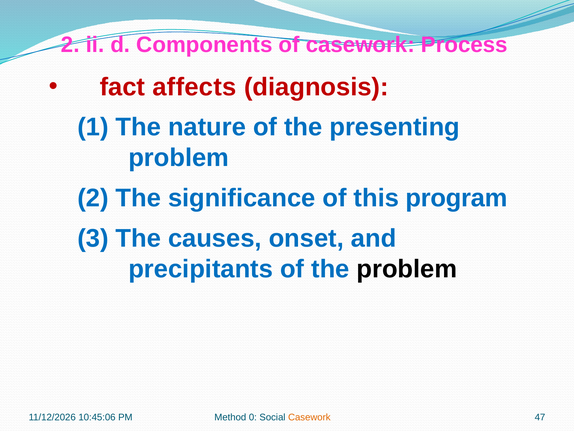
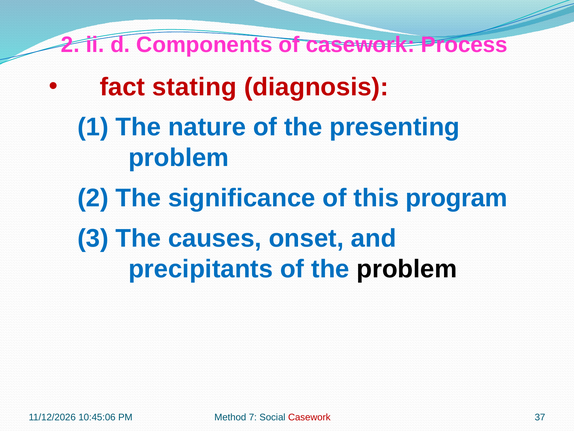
affects: affects -> stating (194, 87)
0: 0 -> 7 (253, 417)
Casework colour: orange -> red (309, 417)
47: 47 -> 37 (540, 417)
